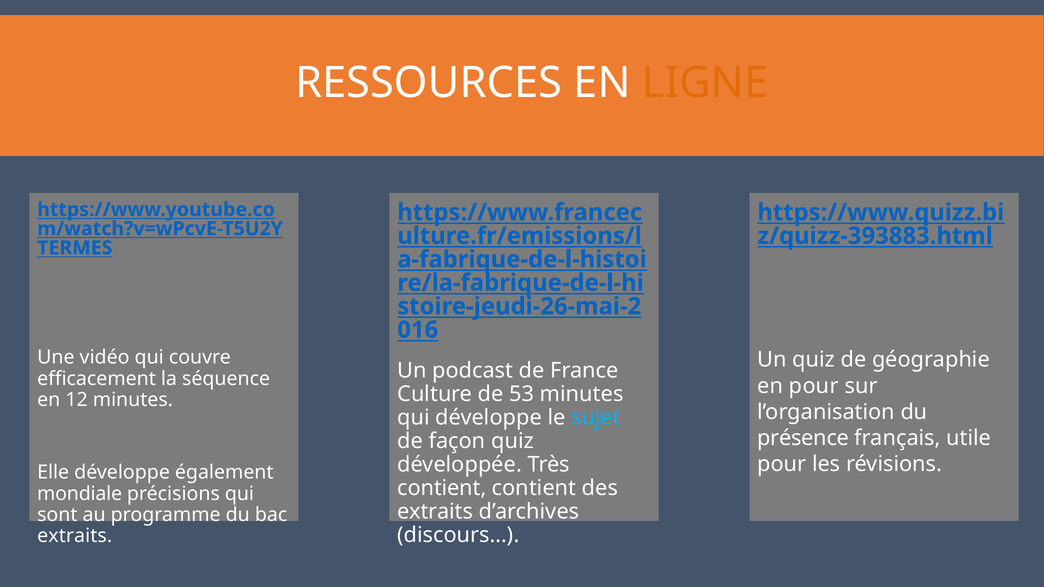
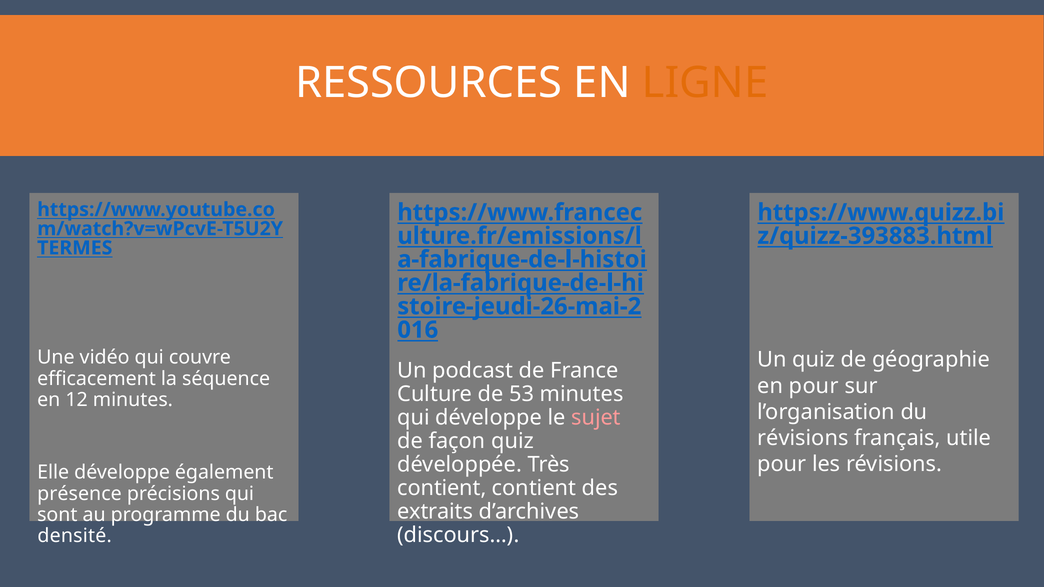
sujet colour: light blue -> pink (596, 418)
présence: présence -> révisions (803, 438)
mondiale: mondiale -> présence (79, 494)
extraits: extraits -> densité (75, 536)
